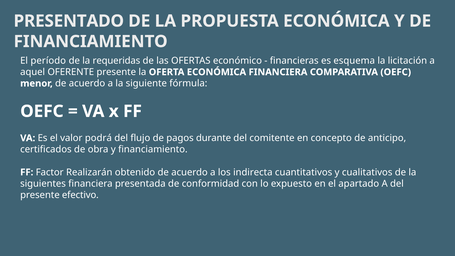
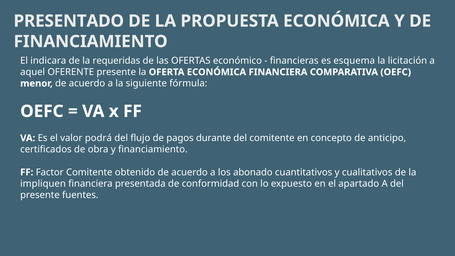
período: período -> indicara (48, 61)
Factor Realizarán: Realizarán -> Comitente (89, 172)
indirecta: indirecta -> abonado (253, 172)
siguientes: siguientes -> impliquen (43, 184)
efectivo: efectivo -> fuentes (80, 195)
